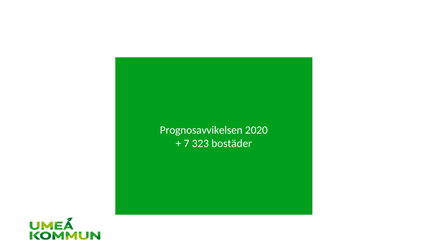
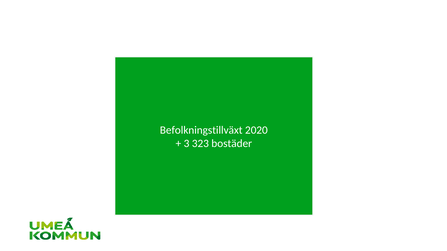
Prognosavvikelsen: Prognosavvikelsen -> Befolkningstillväxt (201, 130)
7: 7 -> 3 (187, 144)
